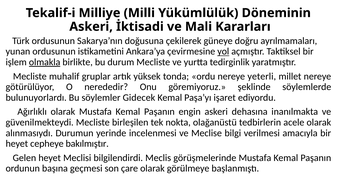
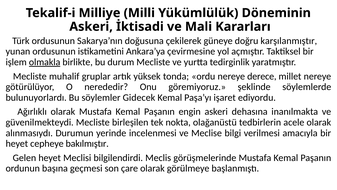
ayrılmamaları: ayrılmamaları -> karşılanmıştır (289, 41)
yol underline: present -> none (223, 51)
yeterli: yeterli -> derece (262, 76)
